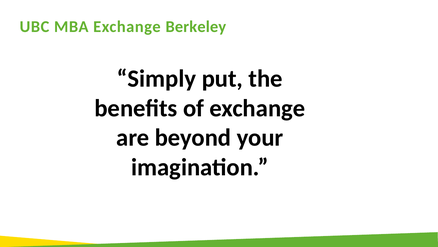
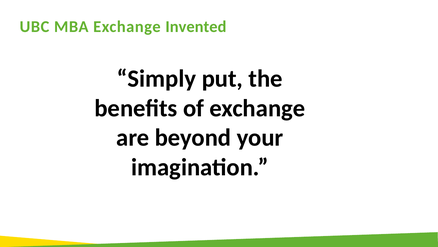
Berkeley: Berkeley -> Invented (196, 27)
